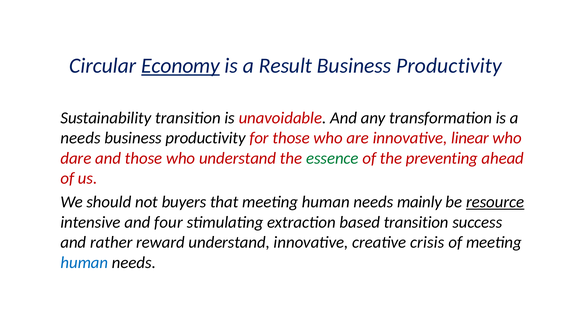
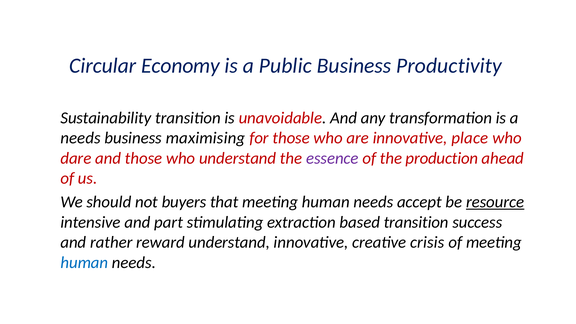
Economy underline: present -> none (181, 66)
Result: Result -> Public (285, 66)
productivity: productivity -> maximising (205, 138)
linear: linear -> place (470, 138)
essence colour: green -> purple (332, 158)
preventing: preventing -> production (442, 158)
mainly: mainly -> accept (419, 202)
four: four -> part (169, 222)
